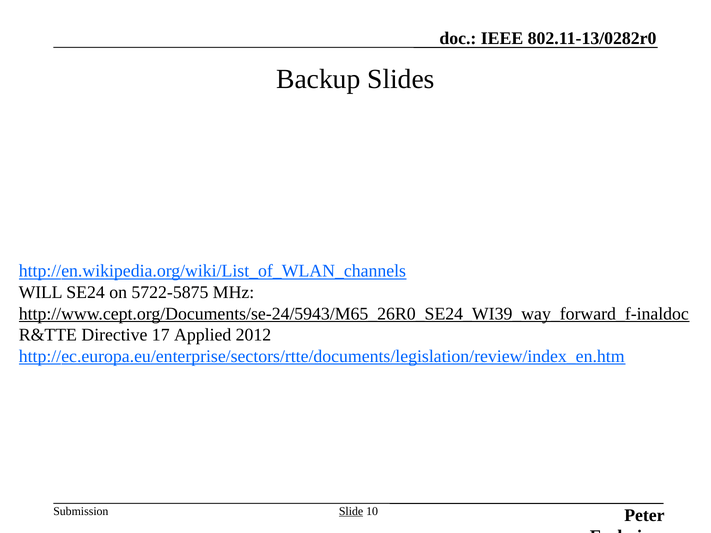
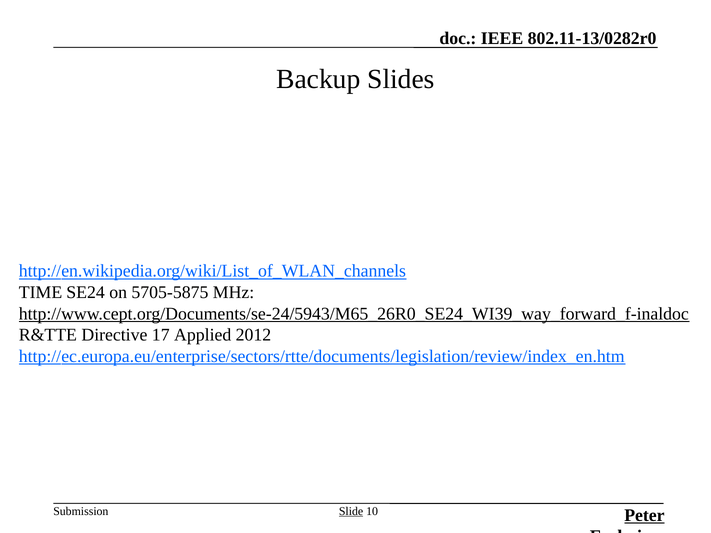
WILL: WILL -> TIME (41, 293)
5722-5875: 5722-5875 -> 5705-5875 (170, 293)
Peter underline: none -> present (644, 515)
